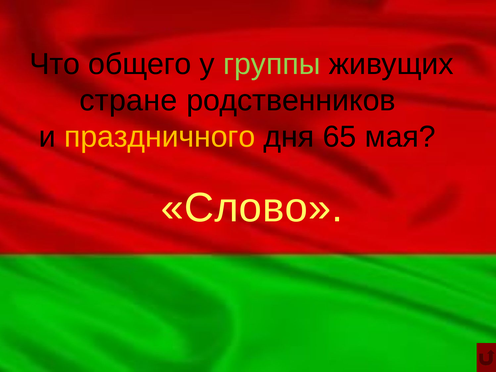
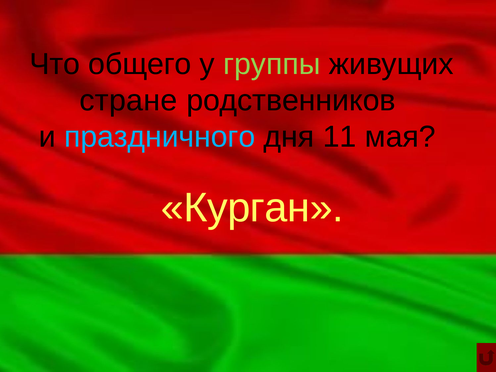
праздничного colour: yellow -> light blue (160, 137)
65: 65 -> 11 (340, 137)
Слово: Слово -> Курган (252, 208)
